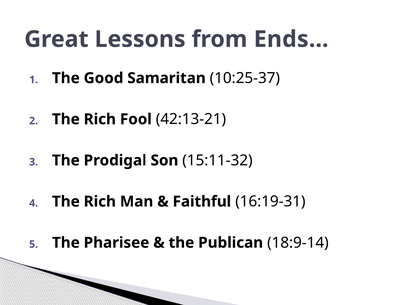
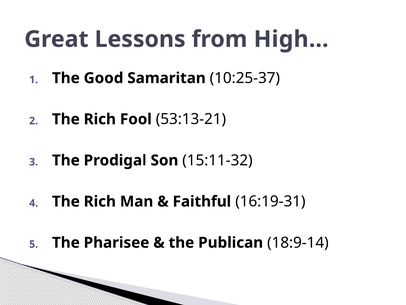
Ends…: Ends… -> High… (291, 39)
42:13-21: 42:13-21 -> 53:13-21 (191, 119)
